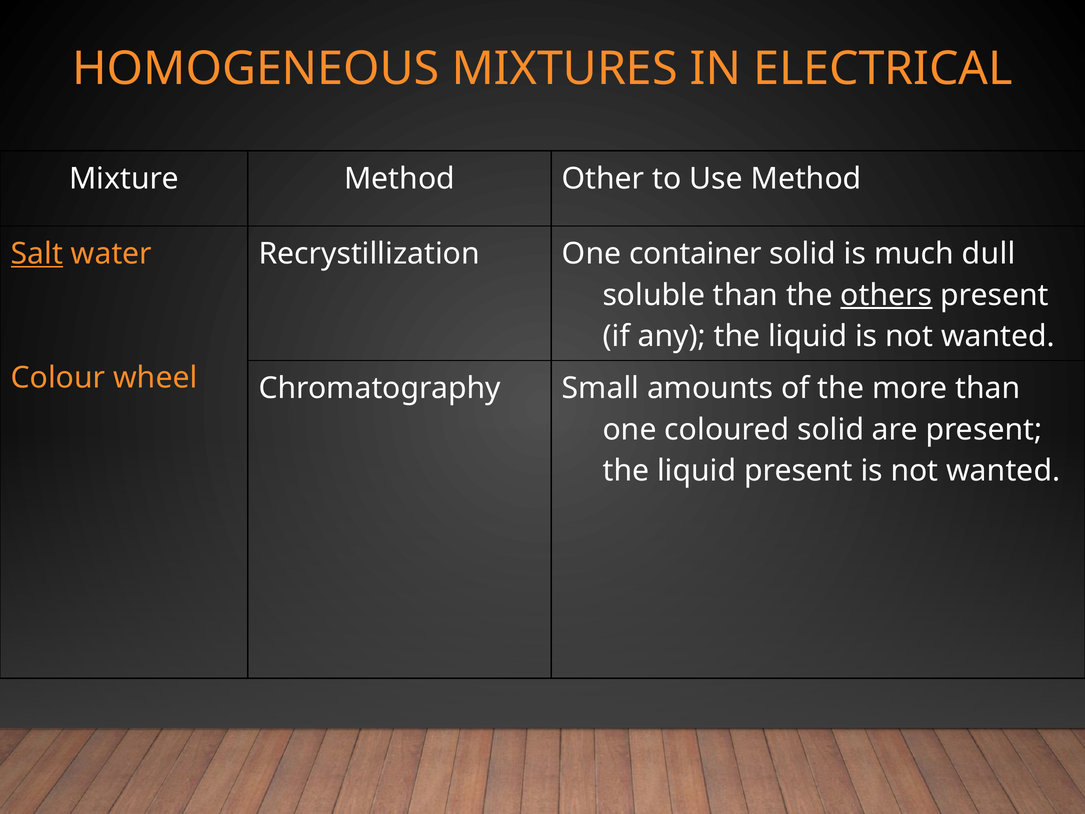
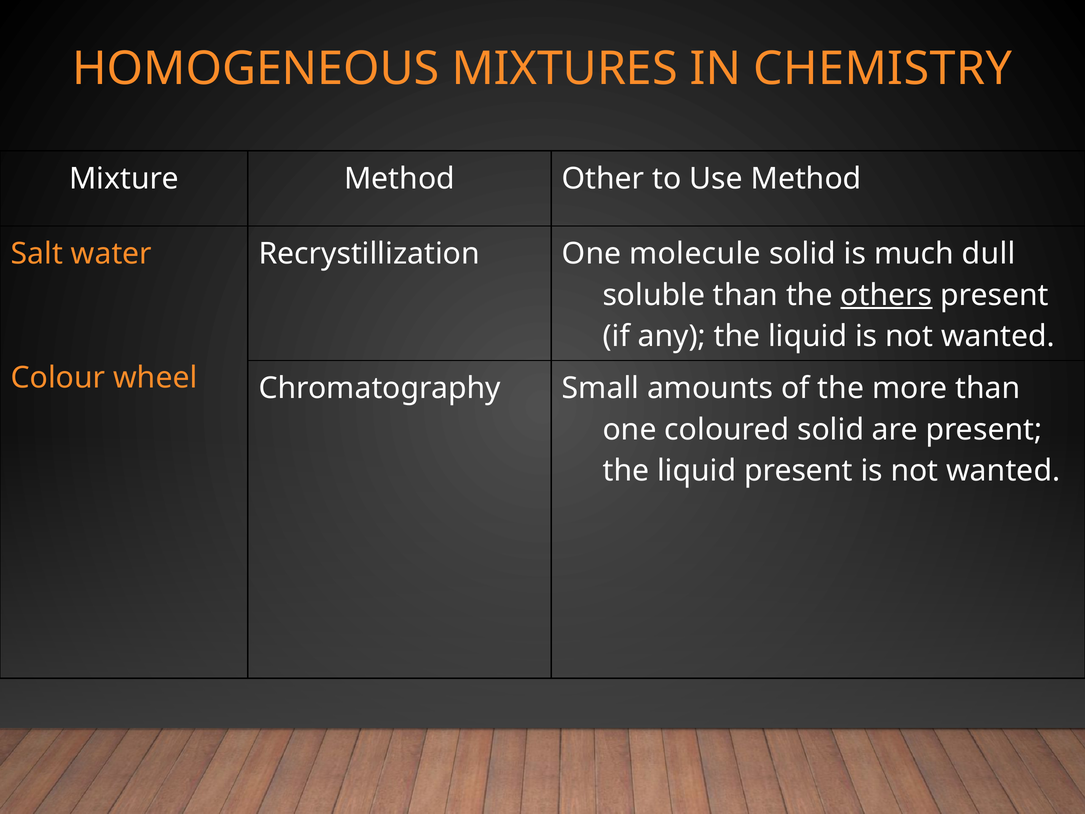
ELECTRICAL: ELECTRICAL -> CHEMISTRY (883, 69)
Salt underline: present -> none (37, 254)
container: container -> molecule (695, 254)
